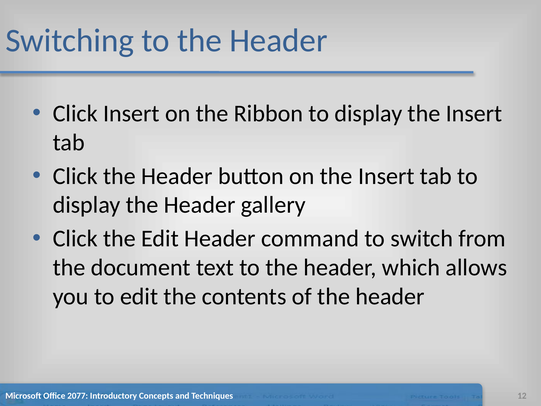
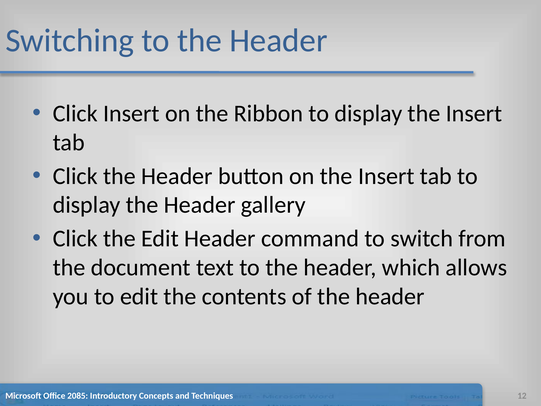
2077: 2077 -> 2085 (78, 395)
